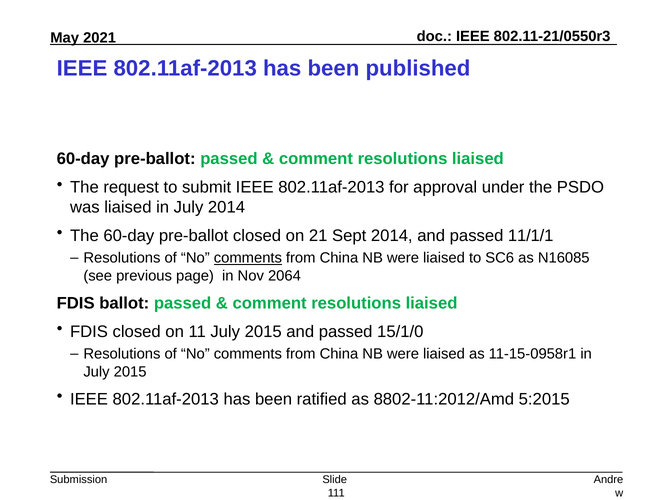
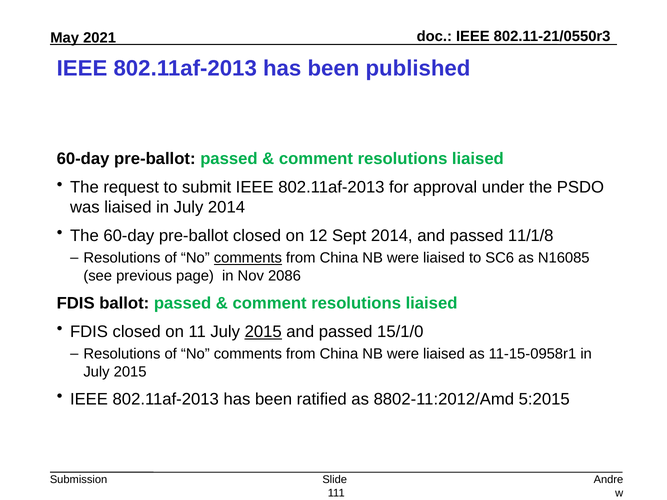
21: 21 -> 12 (318, 236)
11/1/1: 11/1/1 -> 11/1/8 (531, 236)
2064: 2064 -> 2086 (284, 276)
2015 underline: none -> present (263, 332)
